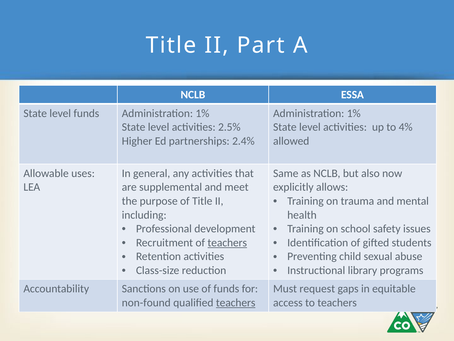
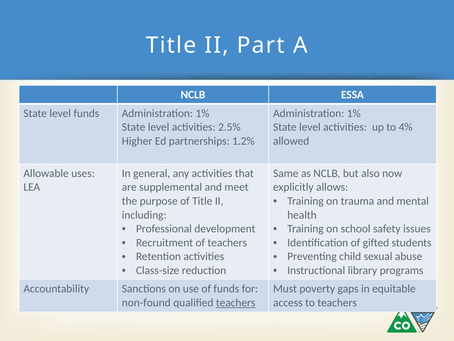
2.4%: 2.4% -> 1.2% (243, 141)
teachers underline: present -> none (227, 242)
request: request -> poverty (317, 288)
